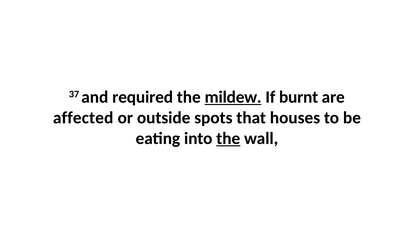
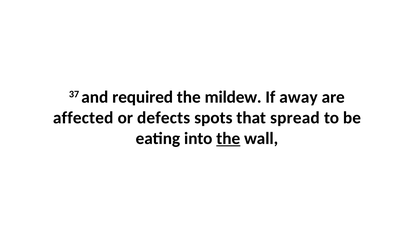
mildew underline: present -> none (233, 97)
burnt: burnt -> away (298, 97)
outside: outside -> defects (164, 118)
houses: houses -> spread (295, 118)
